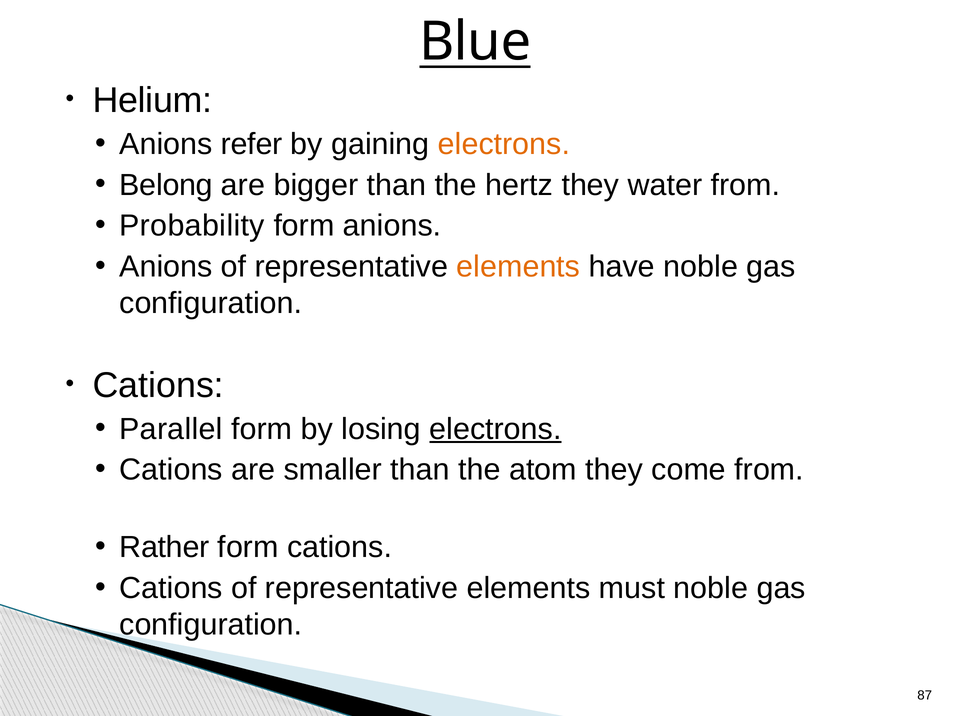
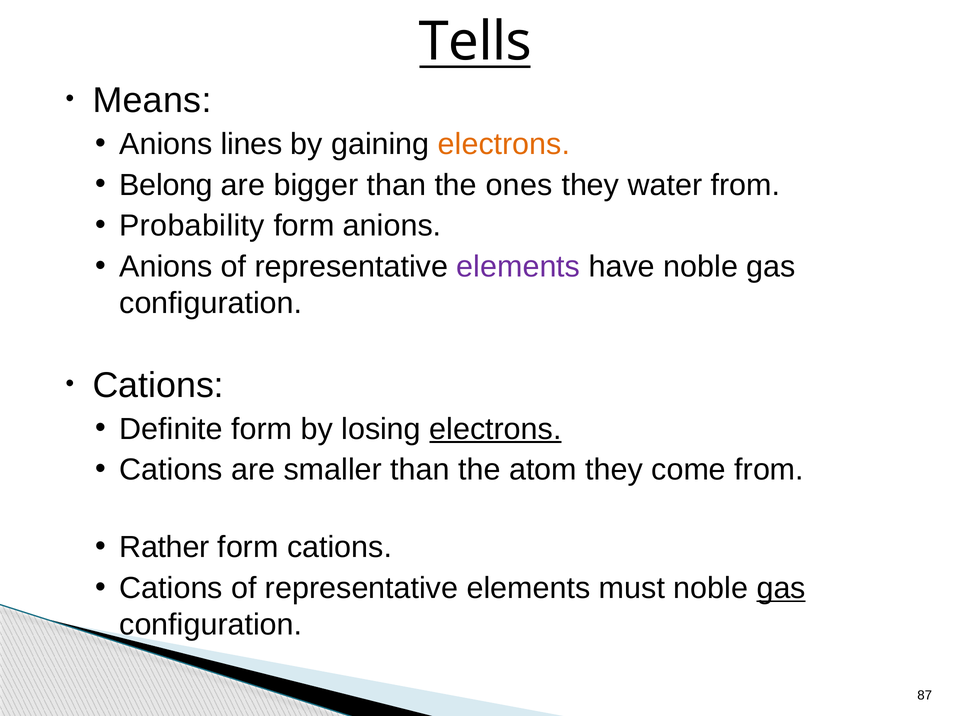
Blue: Blue -> Tells (475, 42)
Helium: Helium -> Means (152, 100)
refer: refer -> lines (252, 144)
hertz: hertz -> ones (519, 185)
elements colour: orange -> purple (518, 267)
Parallel: Parallel -> Definite (171, 429)
gas underline: none -> present (781, 588)
